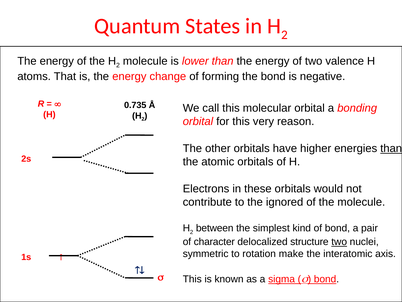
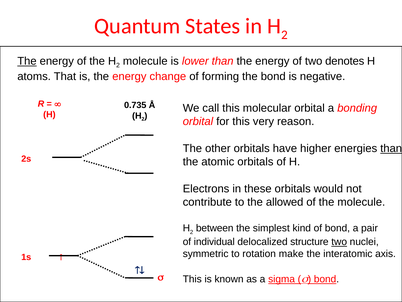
The underline: none -> present (27, 61)
valence: valence -> denotes (345, 61)
ignored: ignored -> allowed (285, 202)
character: character -> individual (214, 242)
